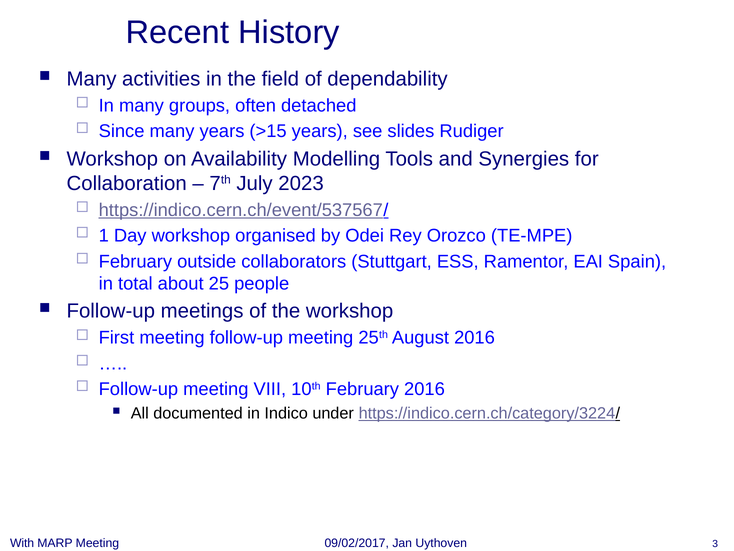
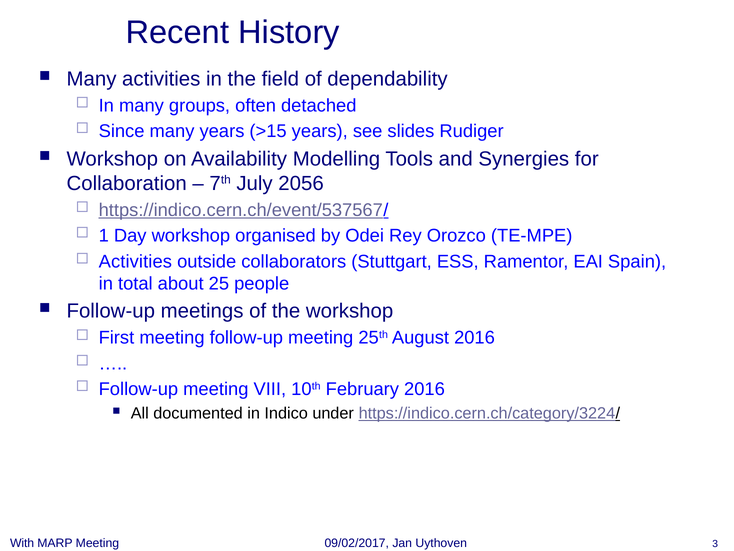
2023: 2023 -> 2056 (301, 183)
February: February -> Activities (135, 261)
